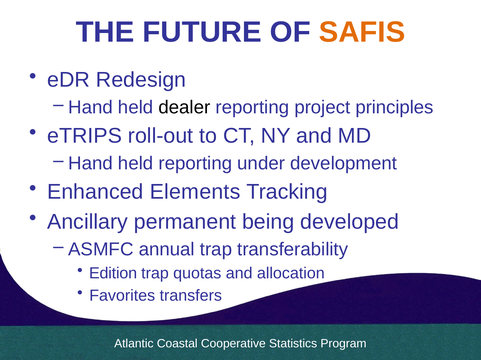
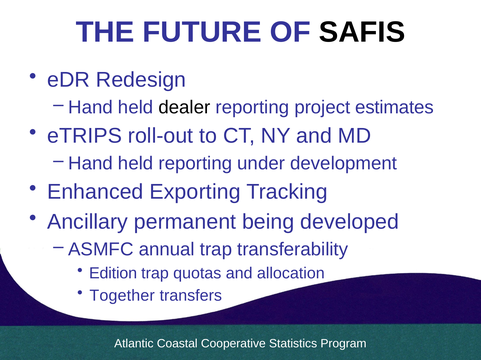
SAFIS colour: orange -> black (362, 32)
principles: principles -> estimates (395, 108)
Elements: Elements -> Exporting (195, 192)
Favorites: Favorites -> Together (122, 296)
